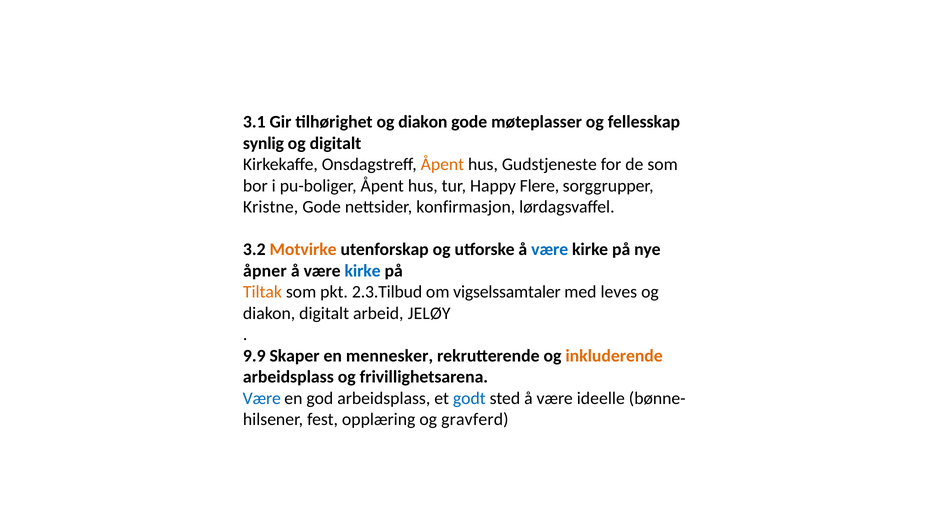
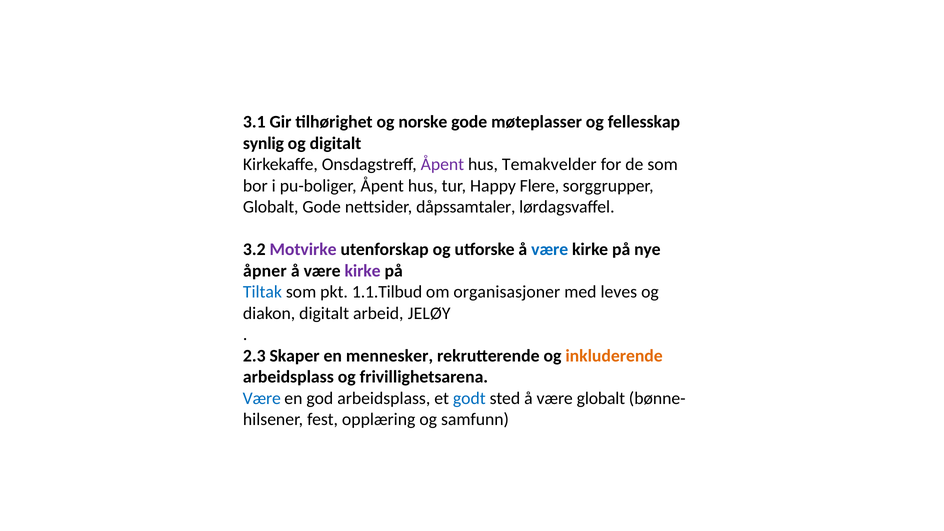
tilhørighet og diakon: diakon -> norske (423, 122)
Åpent colour: orange -> purple (442, 165)
Gudstjeneste: Gudstjeneste -> Temakvelder (549, 165)
Kristne: Kristne -> Globalt (271, 207)
konfirmasjon: konfirmasjon -> dåpssamtaler (466, 207)
Motvirke colour: orange -> purple (303, 250)
kirke colour: blue -> purple (363, 271)
Tiltak colour: orange -> blue (262, 292)
2.3.Tilbud: 2.3.Tilbud -> 1.1.Tilbud (387, 292)
vigselssamtaler: vigselssamtaler -> organisasjoner (507, 292)
9.9: 9.9 -> 2.3 (254, 356)
være ideelle: ideelle -> globalt (601, 398)
gravferd: gravferd -> samfunn (475, 419)
